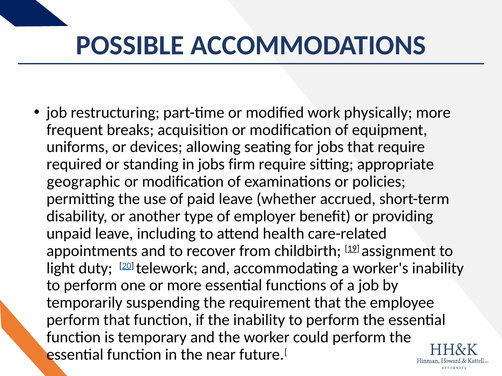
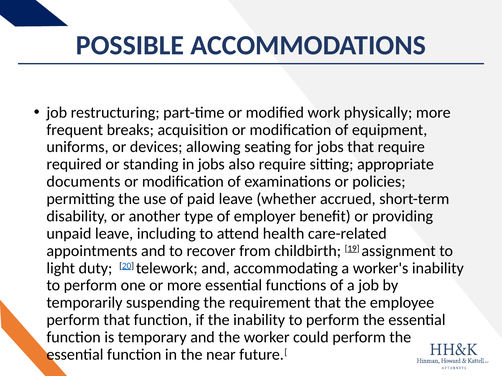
firm: firm -> also (242, 165)
geographic: geographic -> documents (83, 182)
